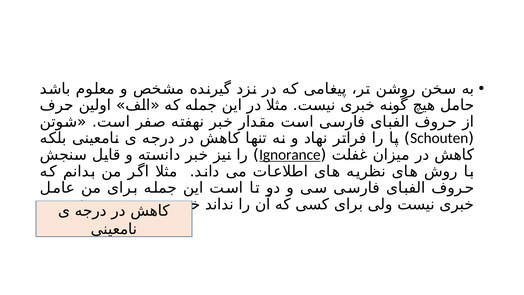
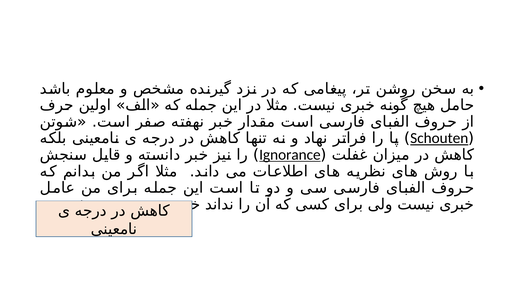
Schouten underline: none -> present (439, 138)
